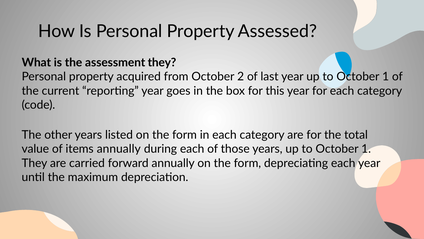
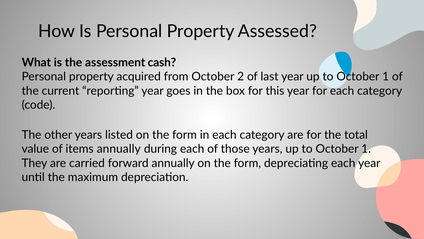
assessment they: they -> cash (162, 62)
